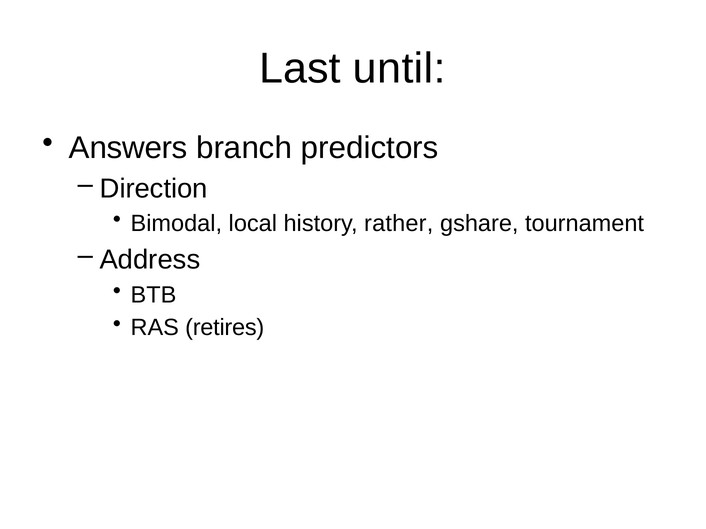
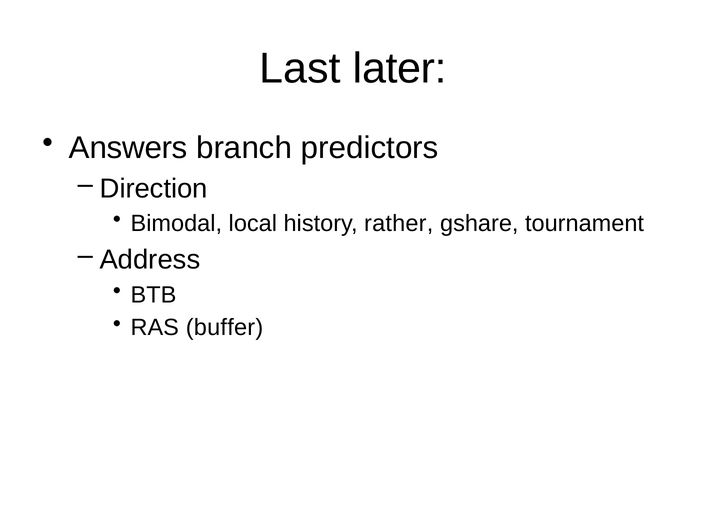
until: until -> later (400, 68)
retires: retires -> buffer (225, 328)
